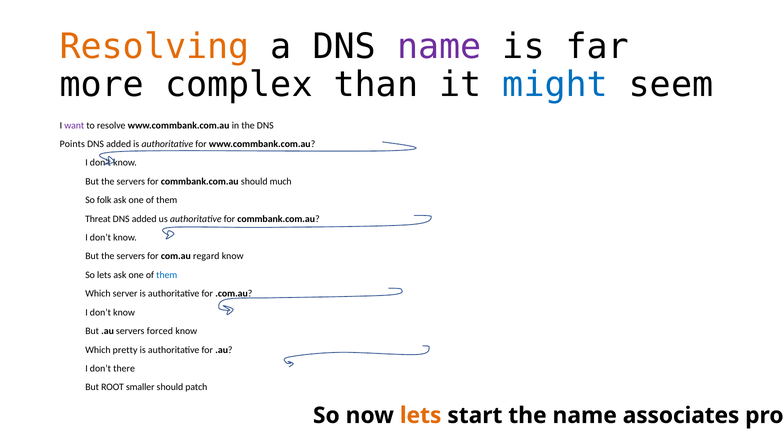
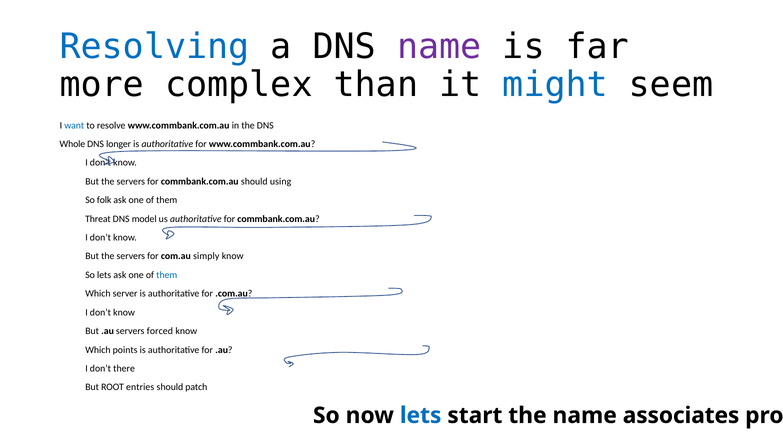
Resolving colour: orange -> blue (155, 47)
want colour: purple -> blue (74, 125)
Points: Points -> Whole (72, 144)
added: added -> longer (119, 144)
much: much -> using (281, 182)
added: added -> model (144, 219)
regard: regard -> simply (206, 257)
pretty: pretty -> points (125, 350)
smaller: smaller -> entries (140, 388)
lets colour: orange -> blue (421, 416)
